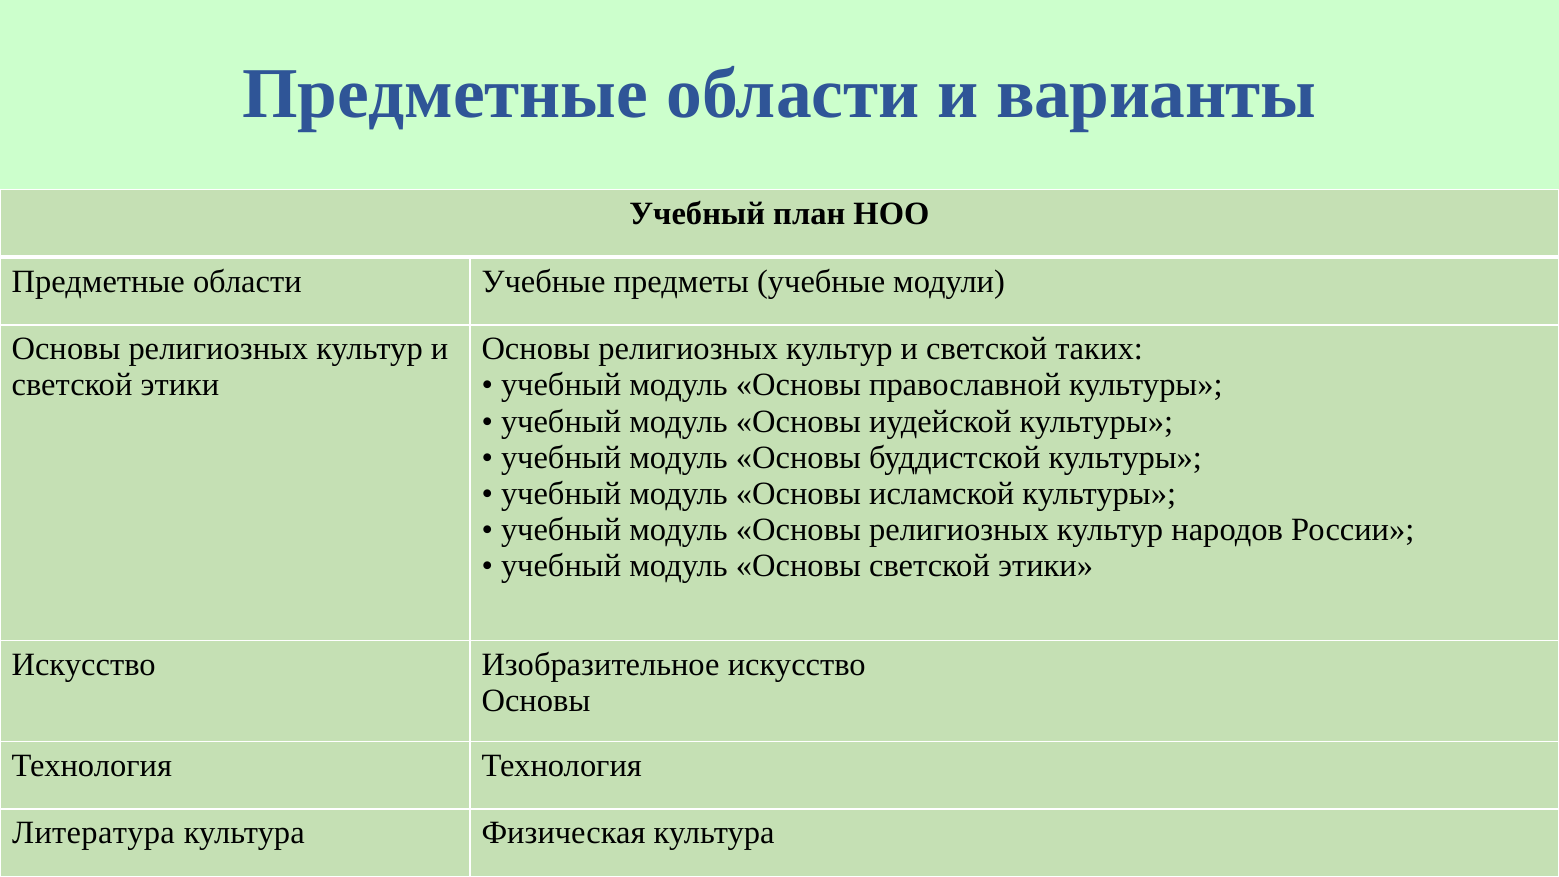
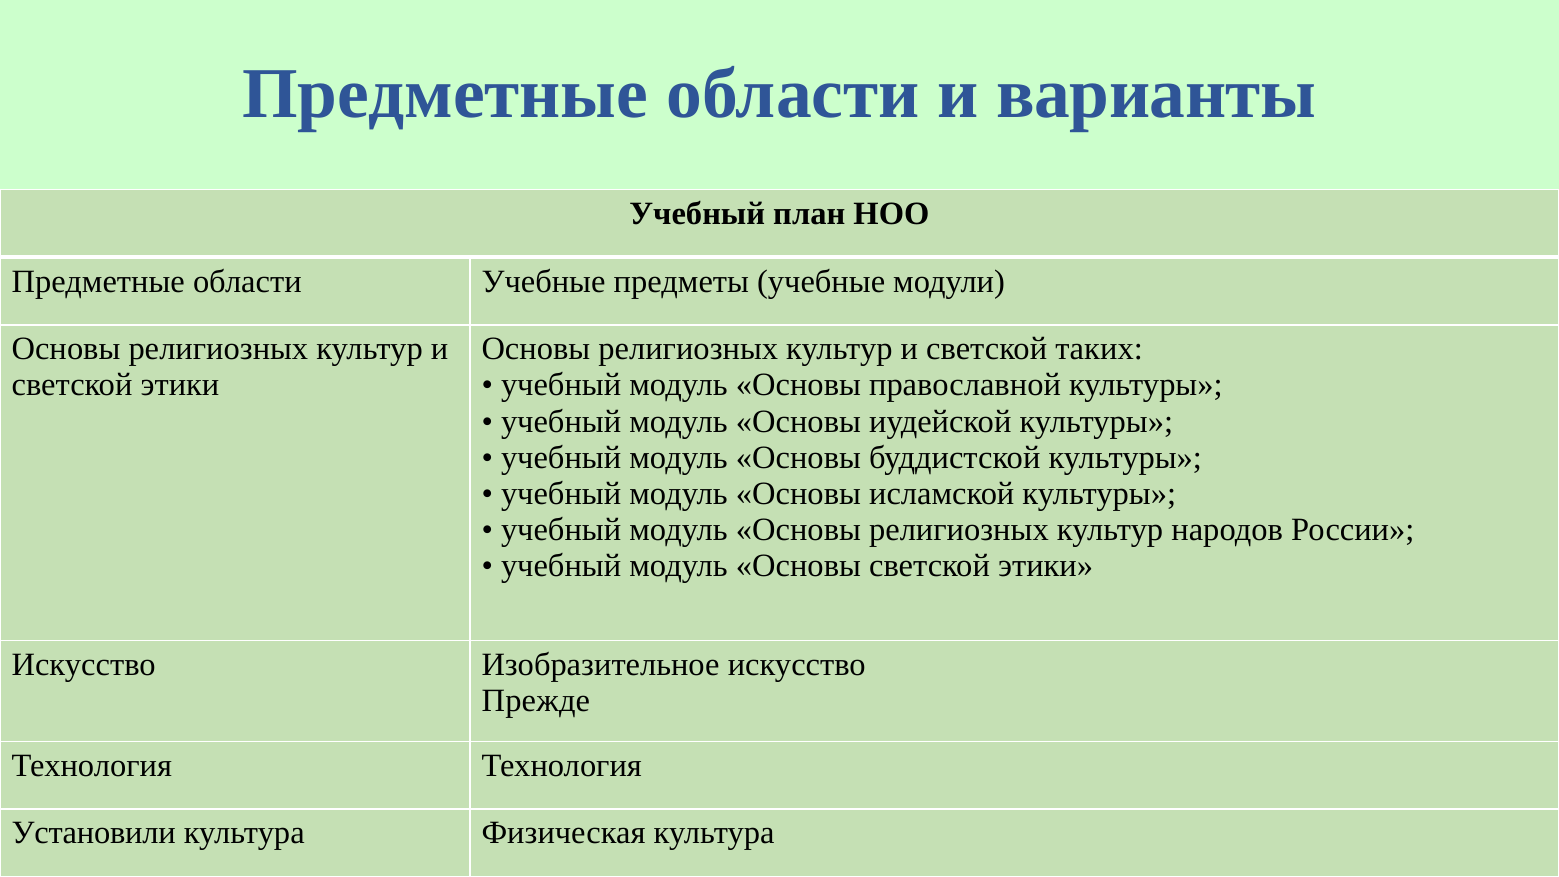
Основы: Основы -> Прежде (536, 701)
Литература: Литература -> Установили (94, 833)
